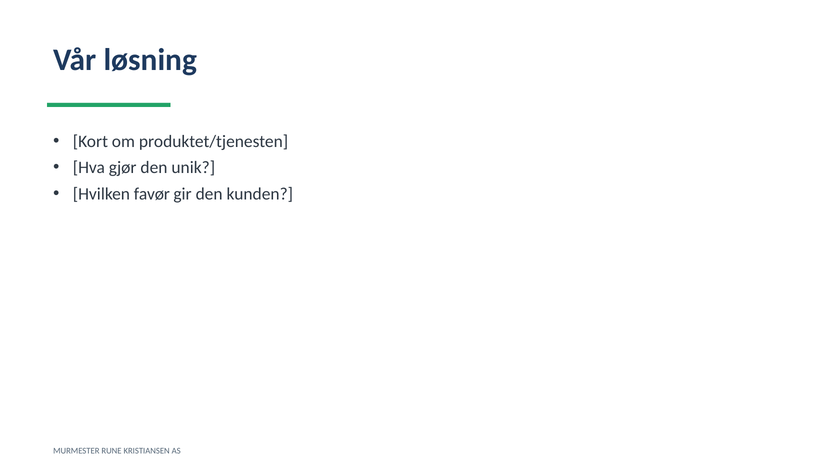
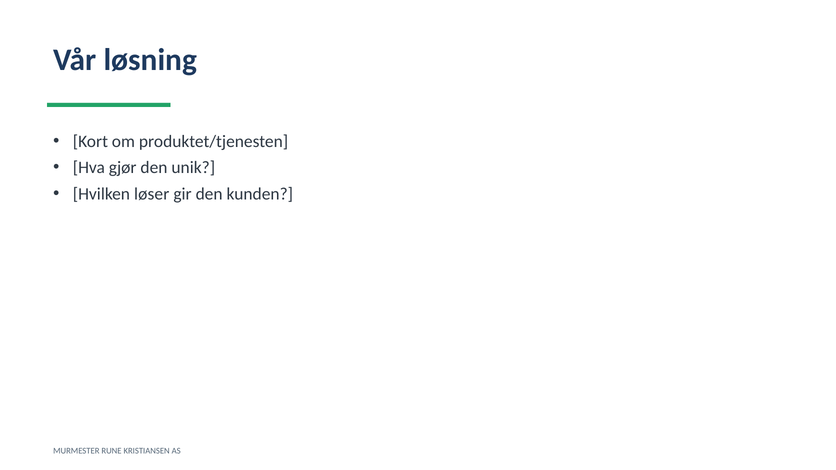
favør: favør -> løser (152, 194)
